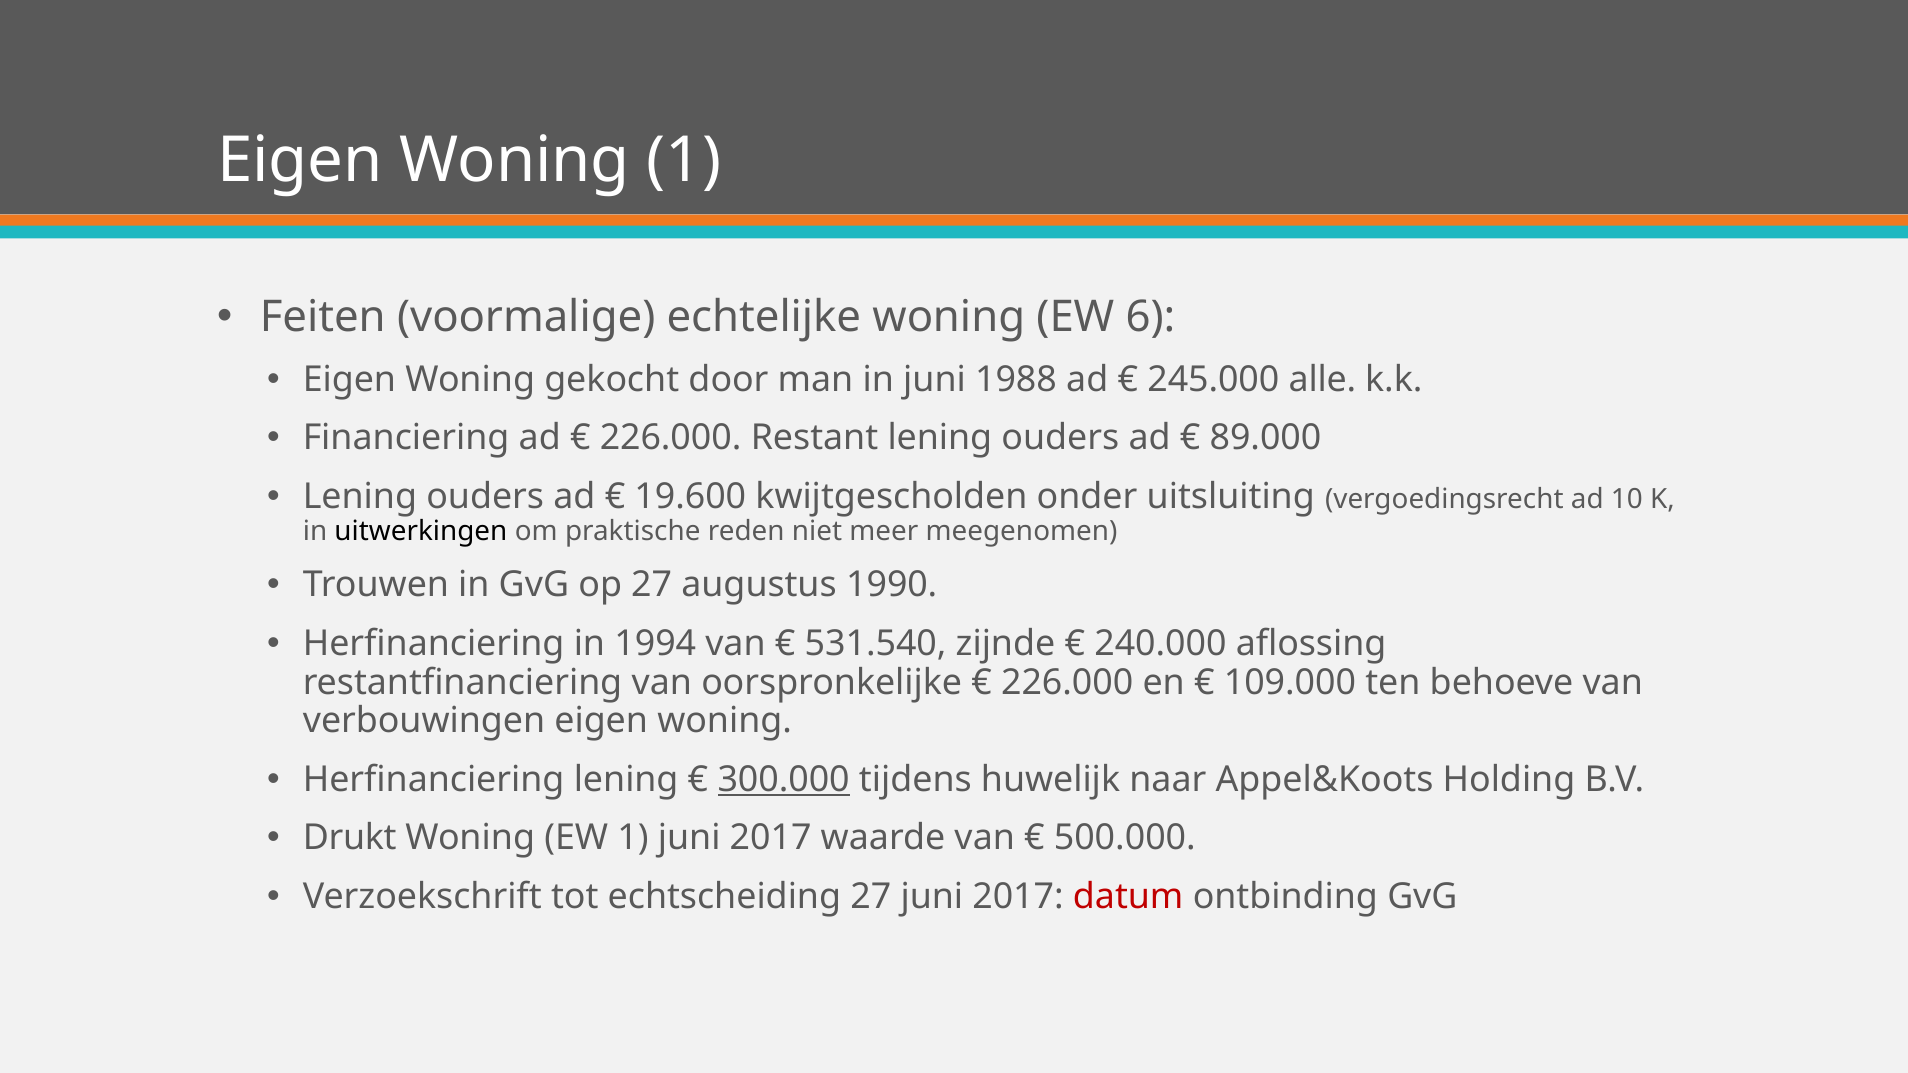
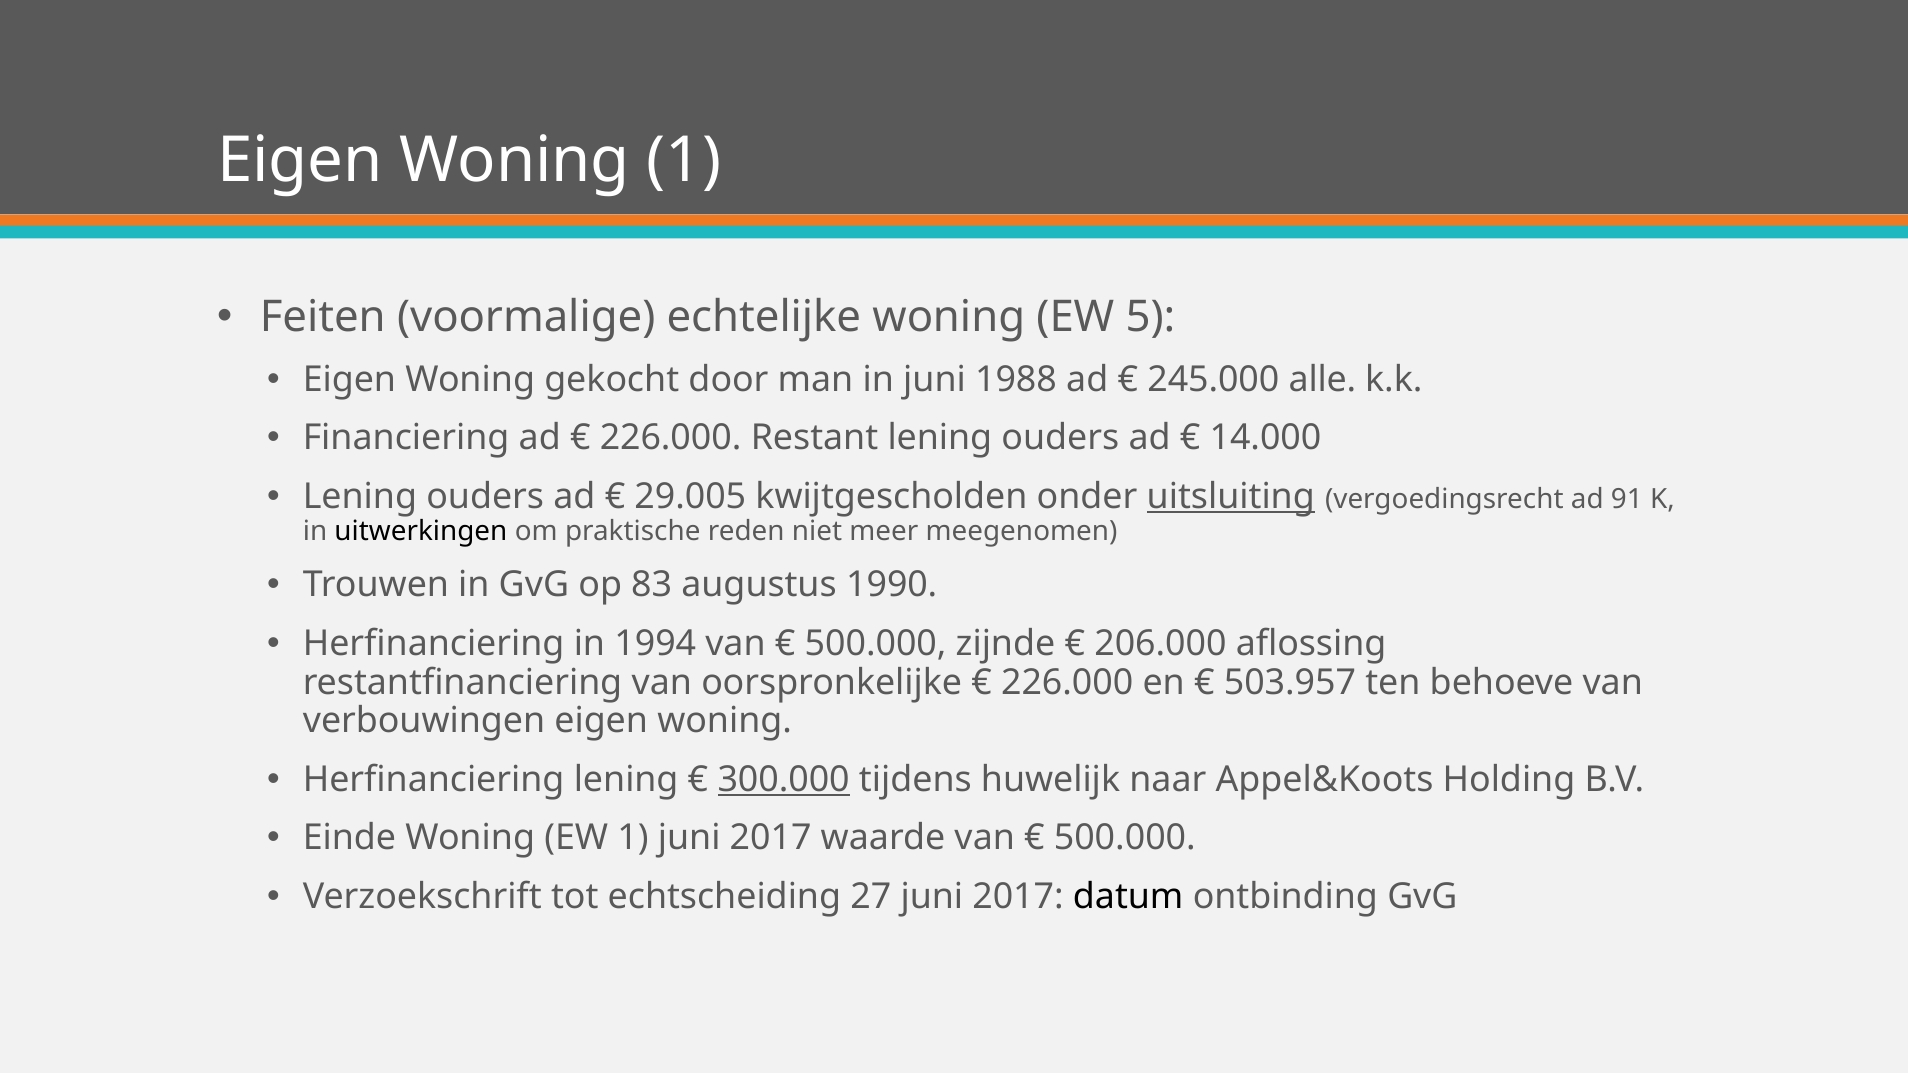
6: 6 -> 5 (1150, 317)
89.000: 89.000 -> 14.000 (1265, 438)
19.600: 19.600 -> 29.005 (690, 497)
uitsluiting underline: none -> present (1231, 497)
10: 10 -> 91 (1627, 499)
op 27: 27 -> 83 (652, 585)
531.540: 531.540 -> 500.000 (876, 644)
240.000: 240.000 -> 206.000 (1160, 644)
109.000: 109.000 -> 503.957 (1290, 682)
Drukt: Drukt -> Einde (349, 838)
datum colour: red -> black (1128, 897)
